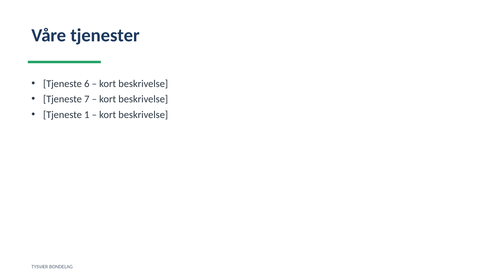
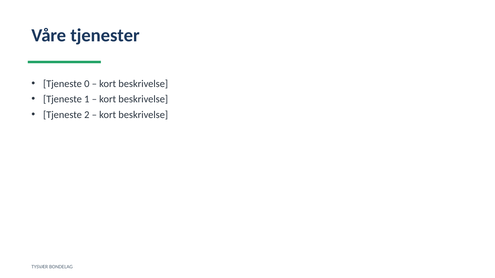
6: 6 -> 0 (87, 84)
7: 7 -> 1 (87, 99)
1: 1 -> 2 (87, 115)
